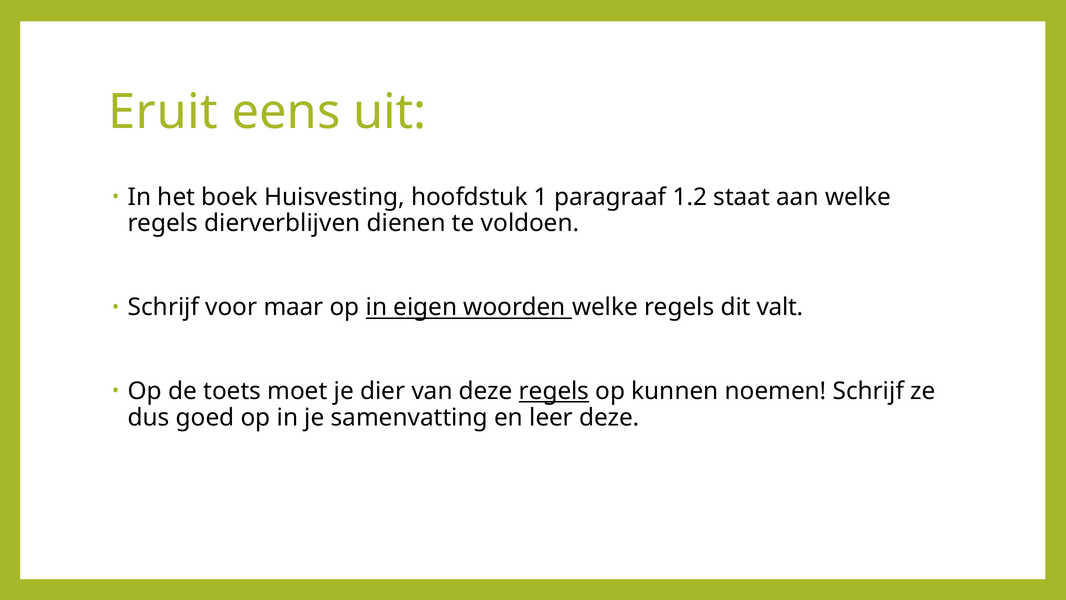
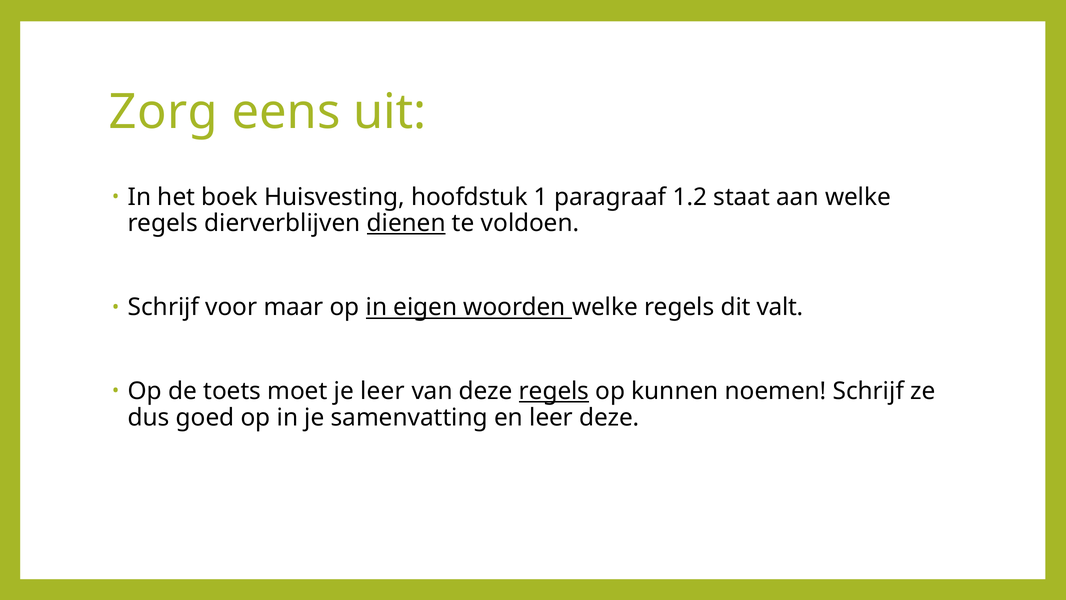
Eruit: Eruit -> Zorg (163, 112)
dienen underline: none -> present (406, 223)
je dier: dier -> leer (383, 391)
